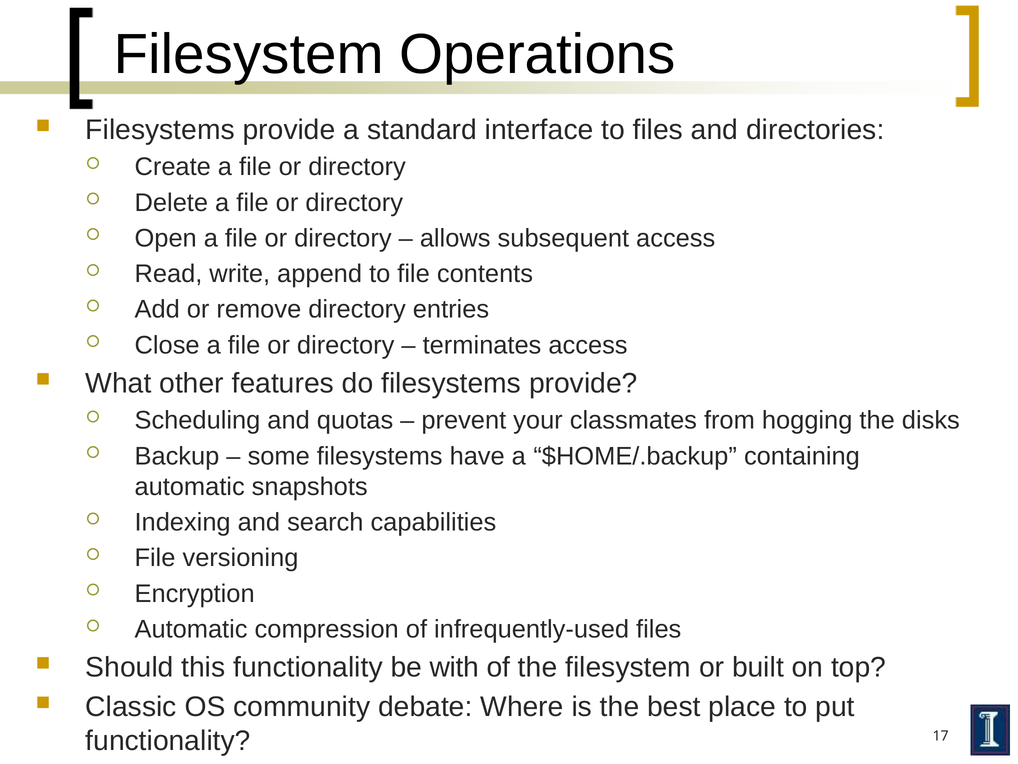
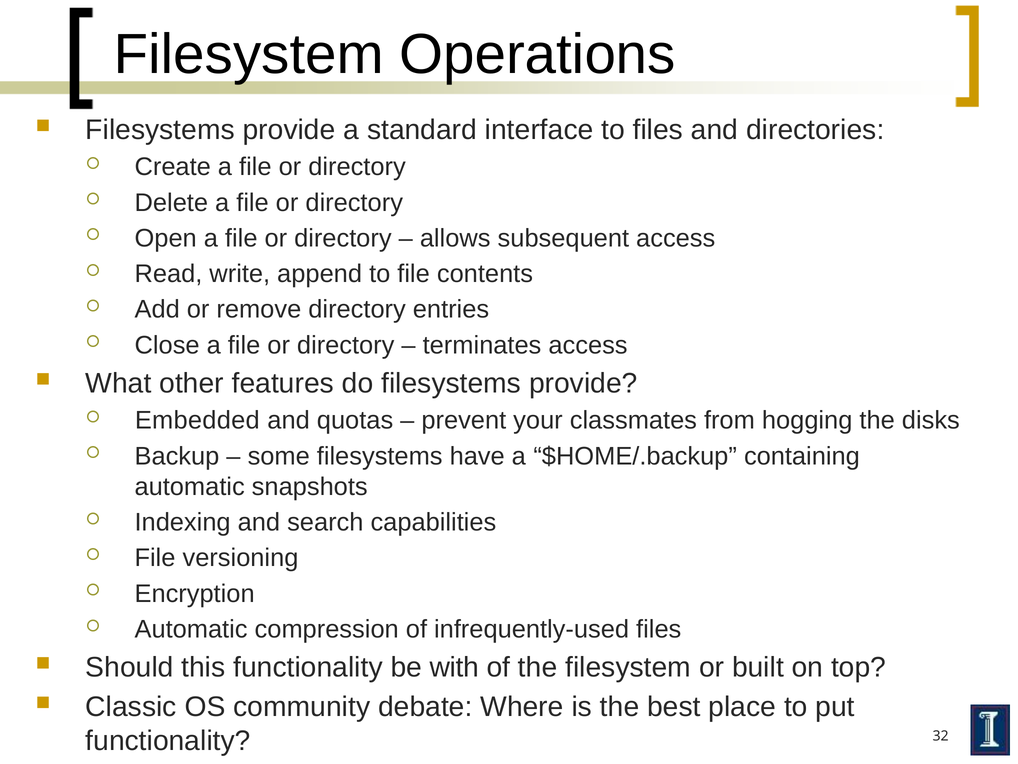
Scheduling: Scheduling -> Embedded (197, 420)
17: 17 -> 32 (941, 736)
